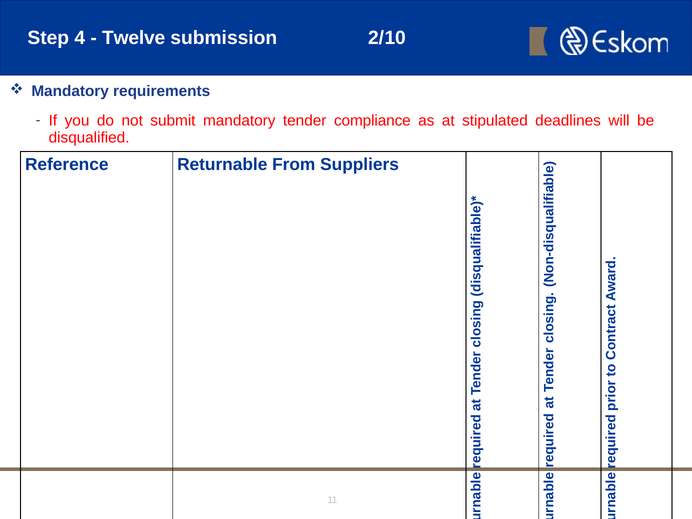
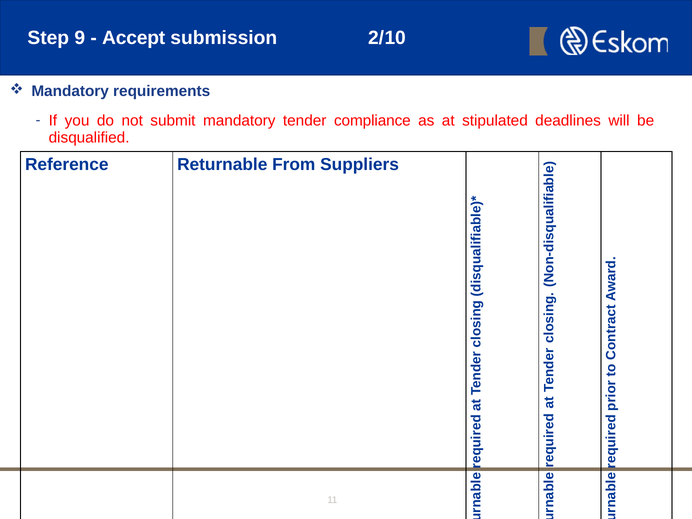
4: 4 -> 9 (80, 38)
Twelve: Twelve -> Accept (134, 38)
